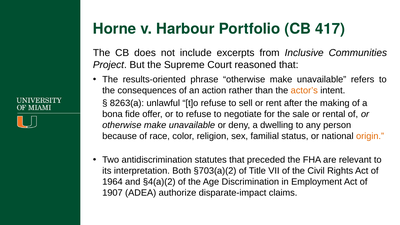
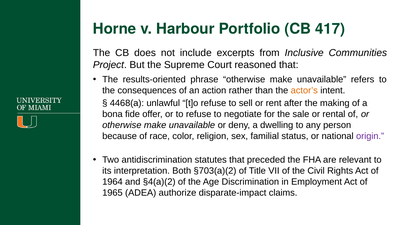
8263(a: 8263(a -> 4468(a (127, 103)
origin colour: orange -> purple (370, 136)
1907: 1907 -> 1965 (112, 193)
